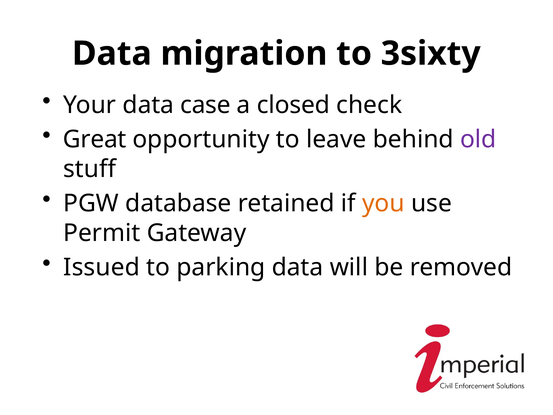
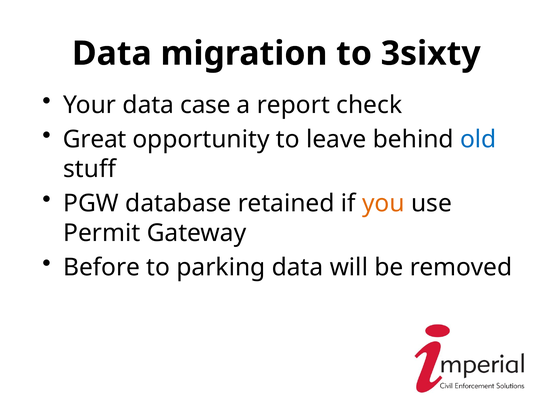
closed: closed -> report (293, 105)
old colour: purple -> blue (478, 139)
Issued: Issued -> Before (102, 267)
